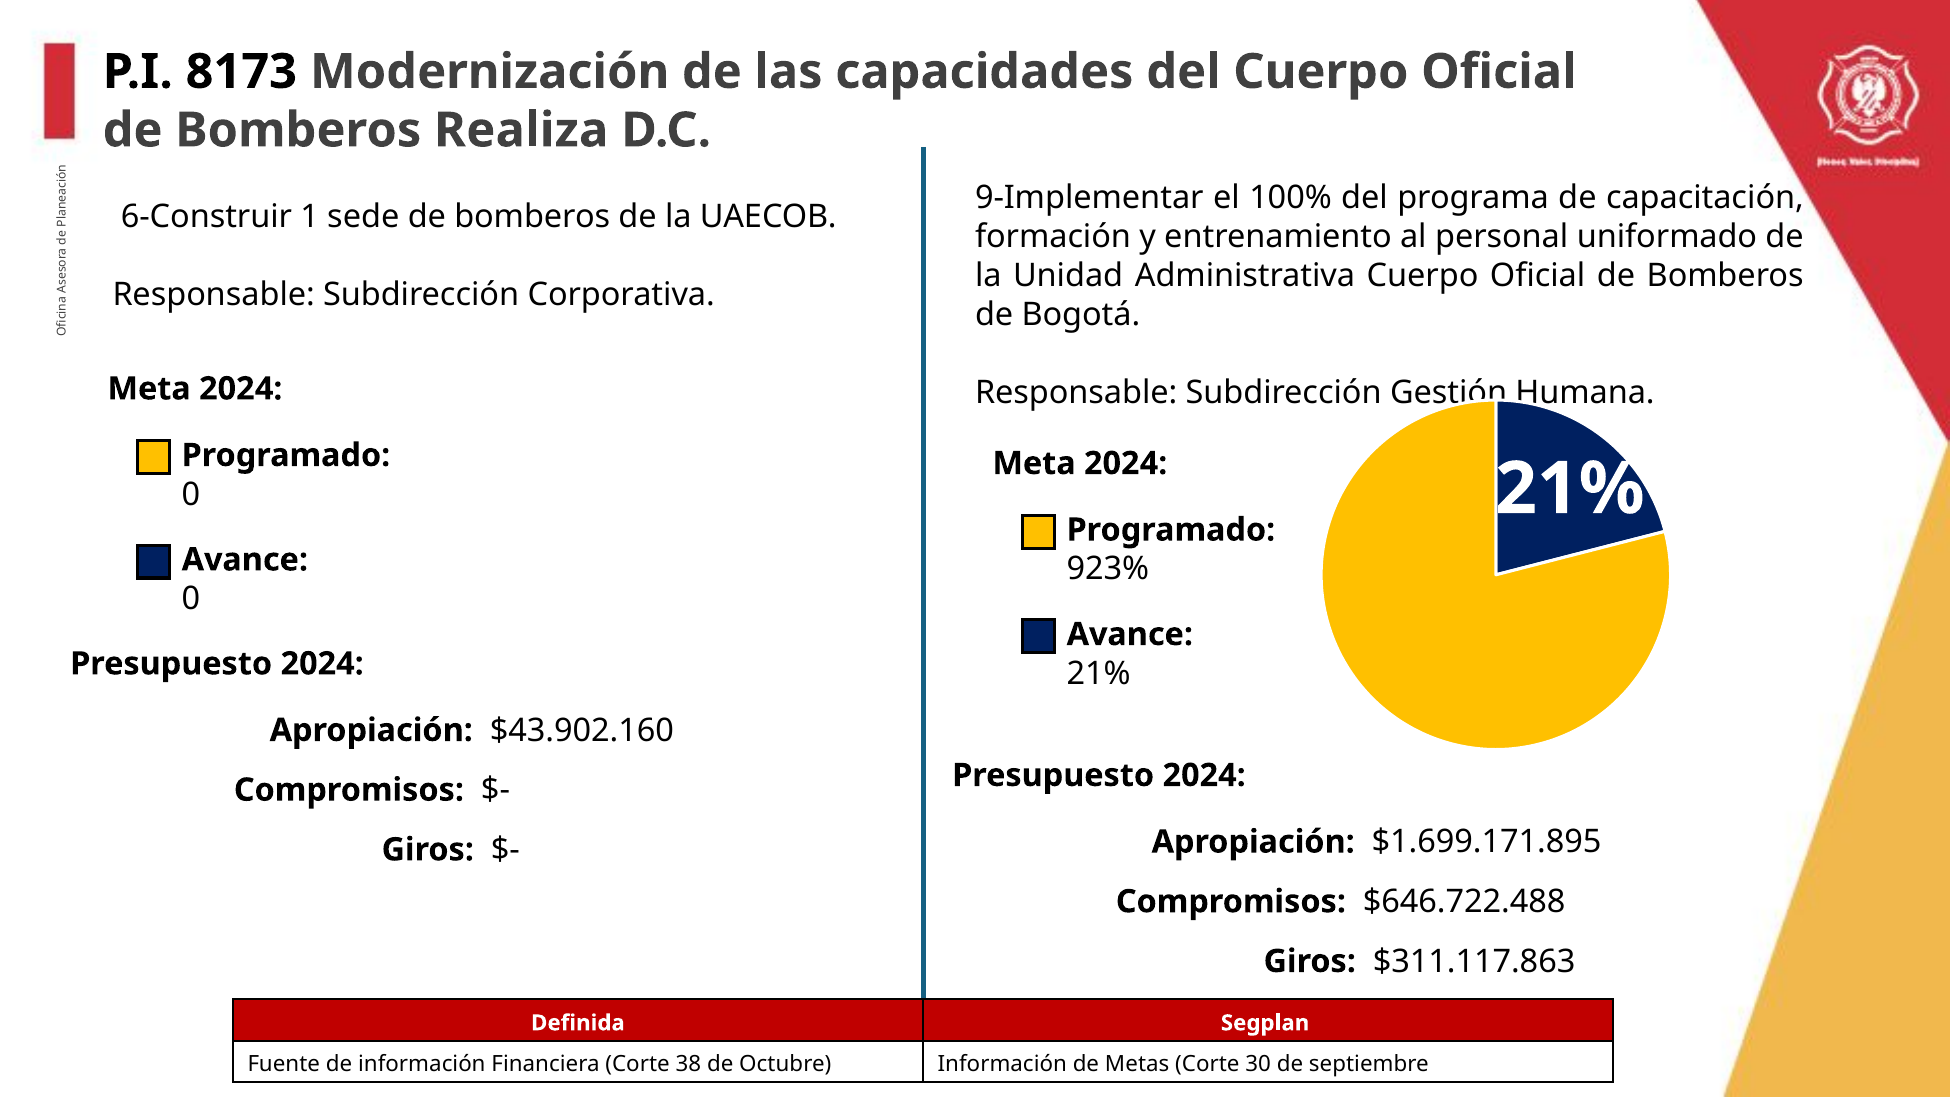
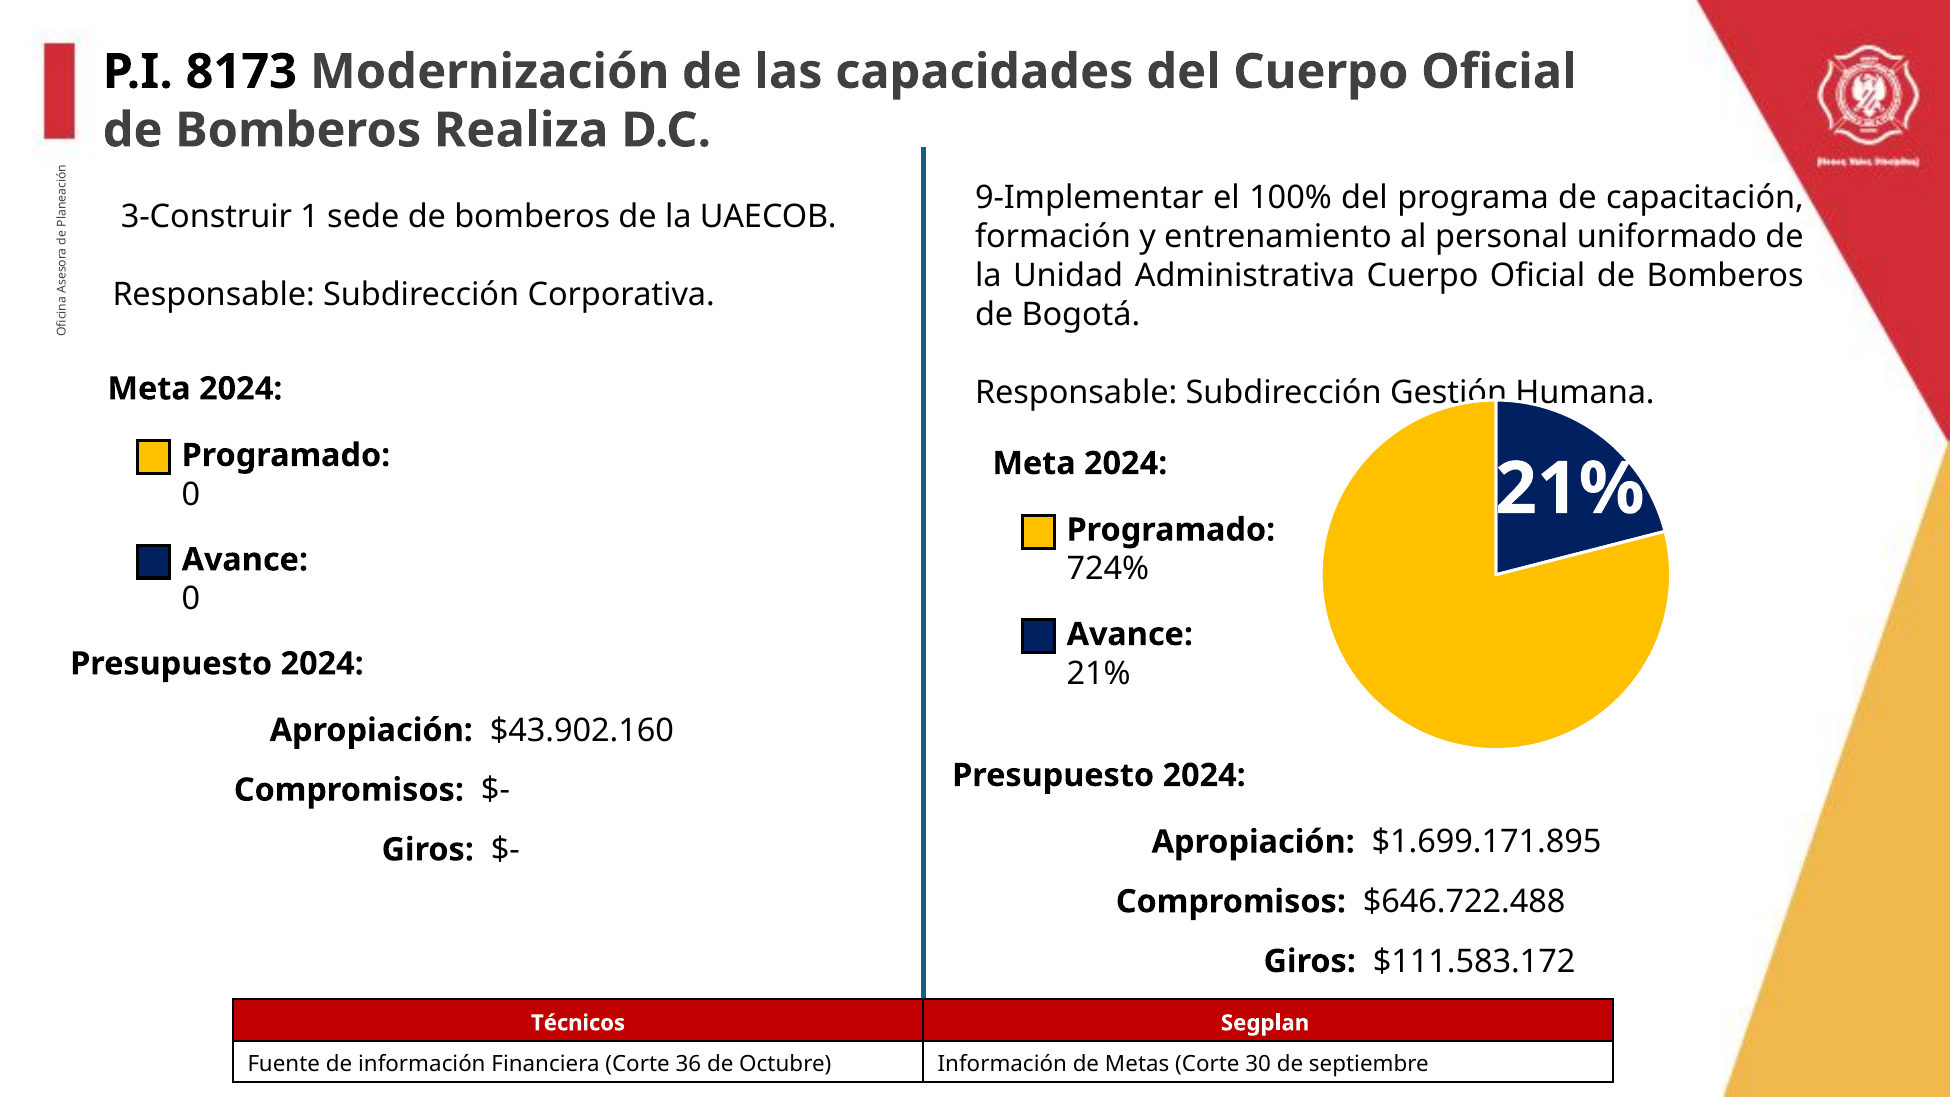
6-Construir: 6-Construir -> 3-Construir (206, 217)
923%: 923% -> 724% (1108, 569)
$311.117.863: $311.117.863 -> $111.583.172 (1474, 961)
Definida: Definida -> Técnicos (578, 1023)
38: 38 -> 36 (688, 1064)
